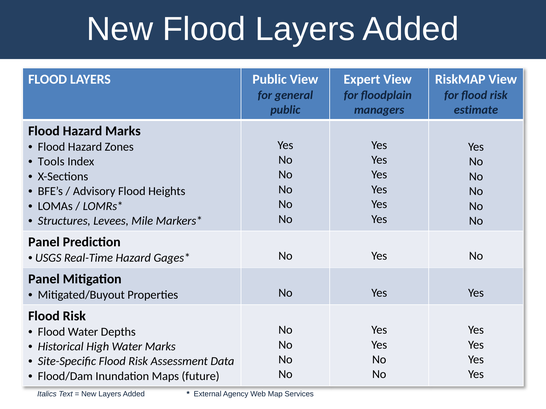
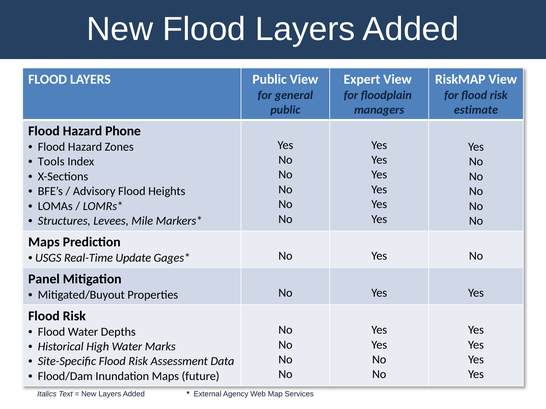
Hazard Marks: Marks -> Phone (123, 131)
Panel: Panel -> Maps (44, 242)
Real-Time Hazard: Hazard -> Update (133, 258)
